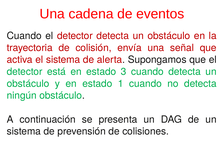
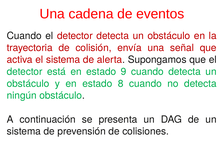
3: 3 -> 9 (124, 72)
1: 1 -> 8 (121, 84)
